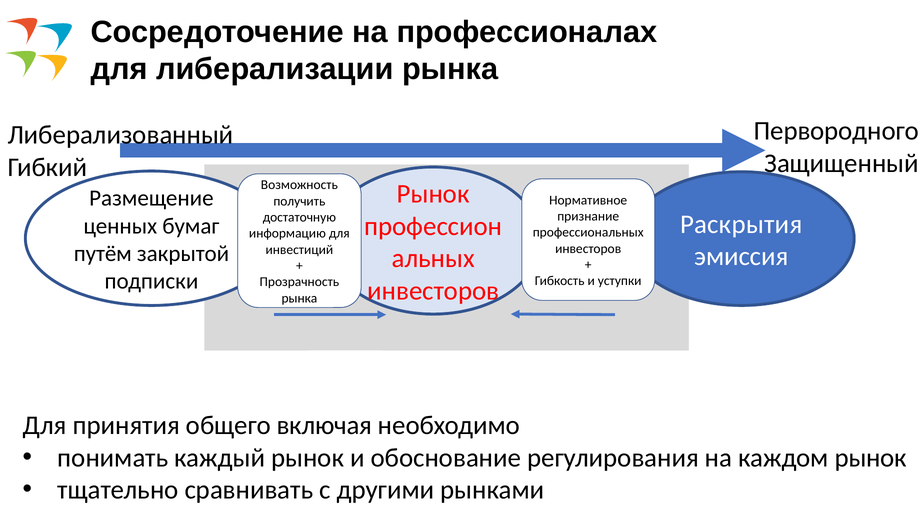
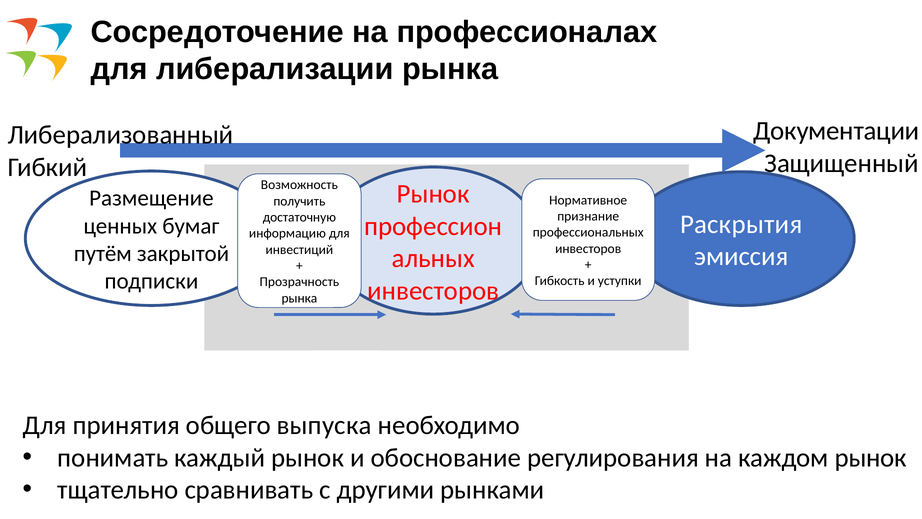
Первородного: Первородного -> Документации (836, 131)
включая: включая -> выпуска (324, 425)
